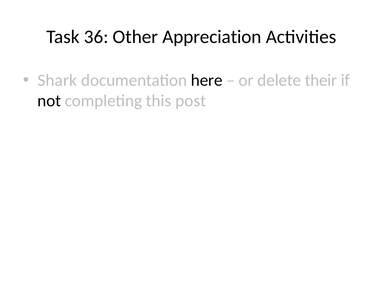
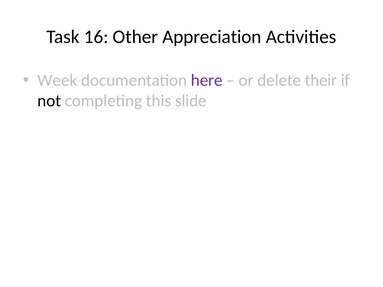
36: 36 -> 16 (96, 37)
Shark: Shark -> Week (57, 80)
here colour: black -> purple (207, 80)
post: post -> slide (191, 101)
